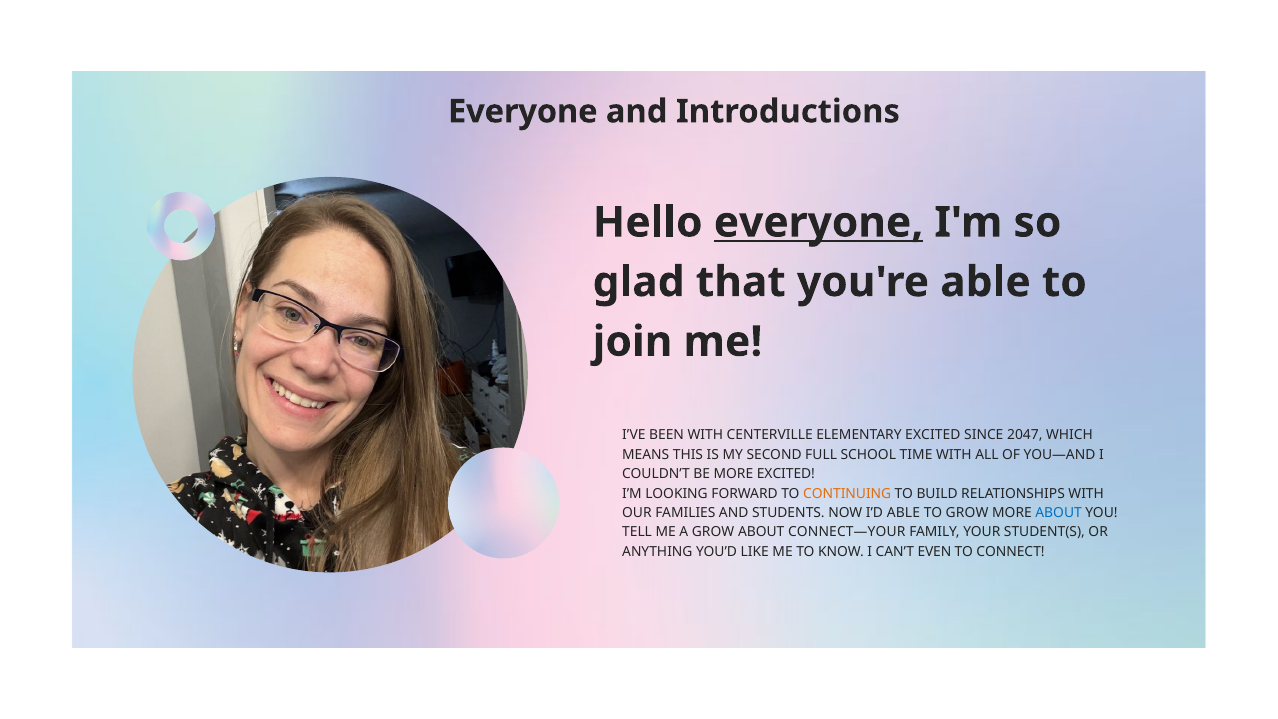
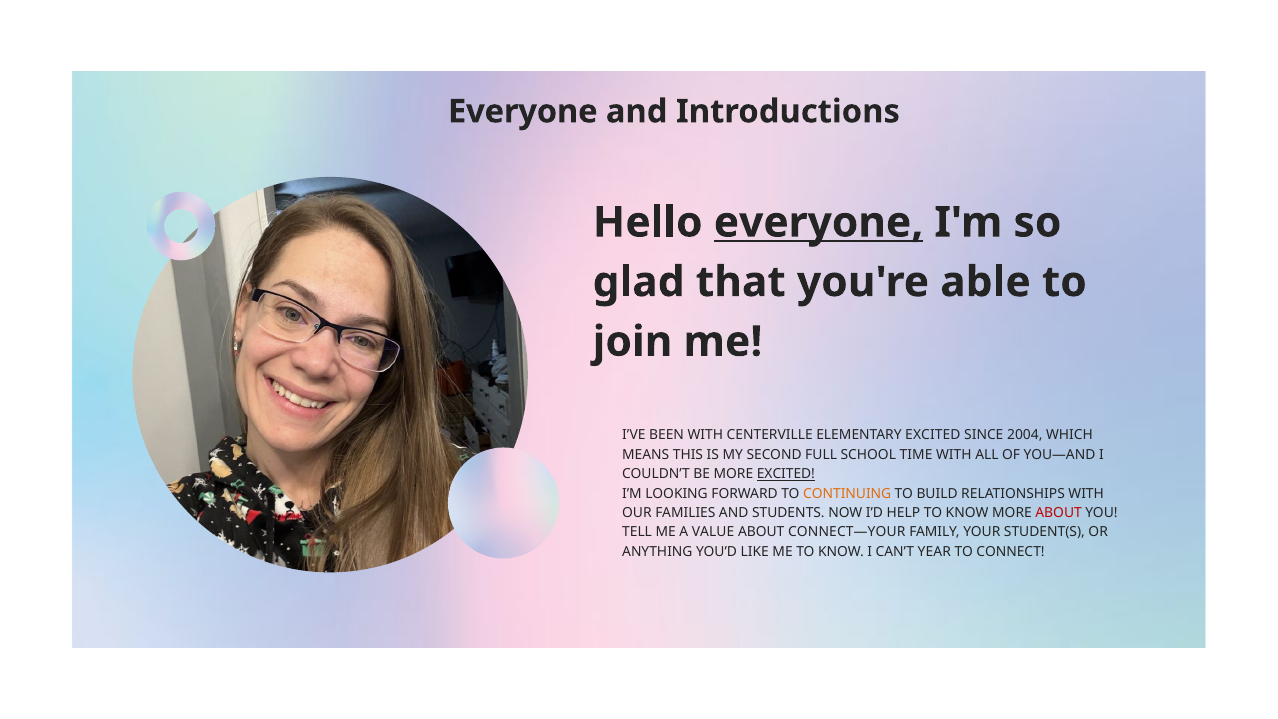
2047: 2047 -> 2004 (1025, 435)
EXCITED underline: none -> present (786, 474)
I’D ABLE: ABLE -> HELP (903, 513)
GROW: GROW -> KNOW (967, 513)
ABOUT colour: blue -> red (1059, 513)
A GROW: GROW -> VALUE (713, 532)
EVEN: EVEN -> YEAR (934, 552)
